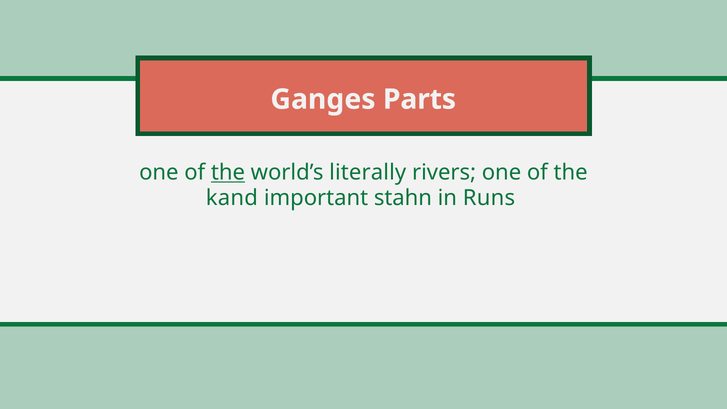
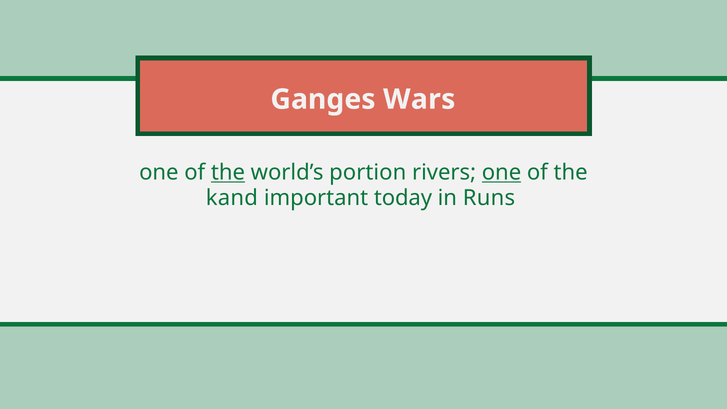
Parts: Parts -> Wars (419, 99)
literally: literally -> portion (368, 172)
one underline: none -> present (501, 172)
stahn: stahn -> today (403, 198)
